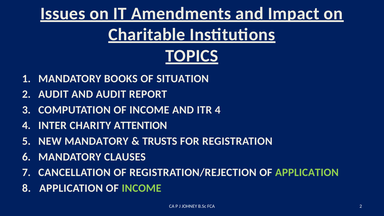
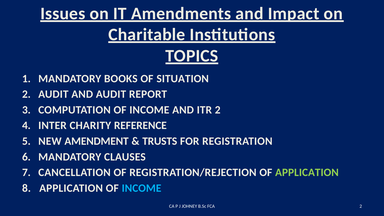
ITR 4: 4 -> 2 (218, 110)
ATTENTION: ATTENTION -> REFERENCE (140, 126)
NEW MANDATORY: MANDATORY -> AMENDMENT (97, 141)
INCOME colour: light green -> light blue (142, 188)
